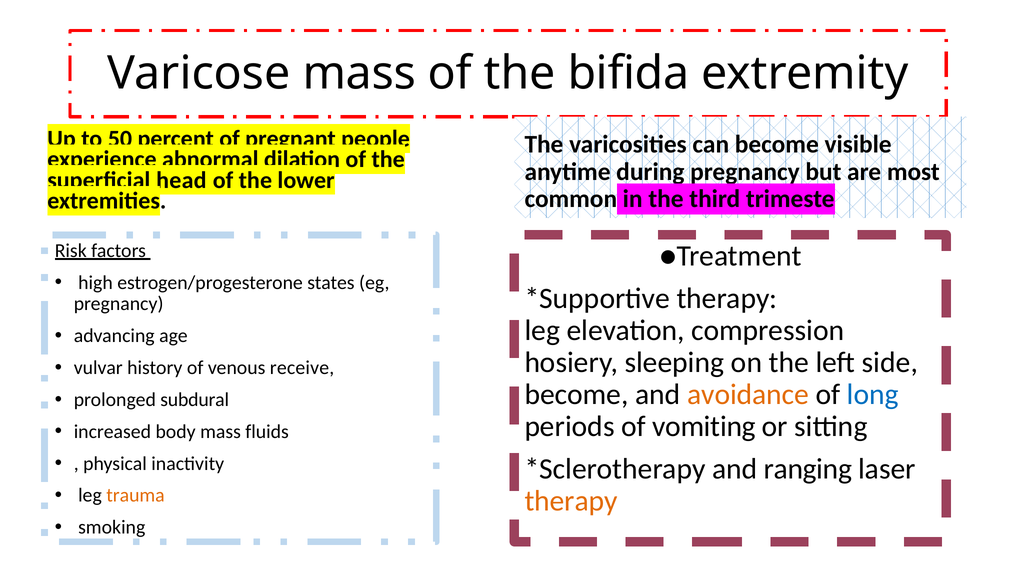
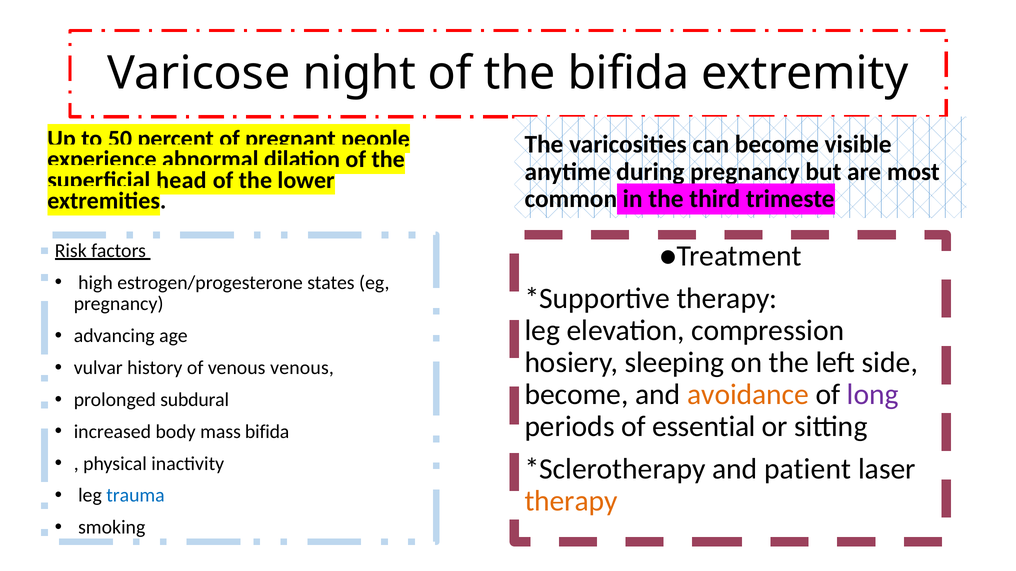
Varicose mass: mass -> night (359, 73)
venous receive: receive -> venous (302, 368)
long colour: blue -> purple (873, 395)
vomiting: vomiting -> essential (704, 427)
mass fluids: fluids -> bifida (267, 432)
ranging: ranging -> patient (808, 469)
trauma colour: orange -> blue (135, 496)
